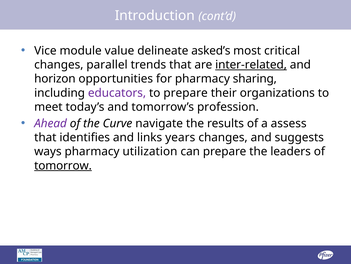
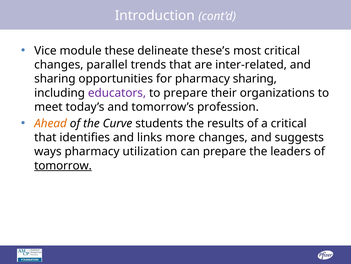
value: value -> these (120, 51)
asked’s: asked’s -> these’s (211, 51)
inter-related underline: present -> none (251, 65)
horizon: horizon -> sharing (55, 79)
Ahead colour: purple -> orange (51, 123)
navigate: navigate -> students (159, 123)
a assess: assess -> critical (289, 123)
years: years -> more (180, 137)
